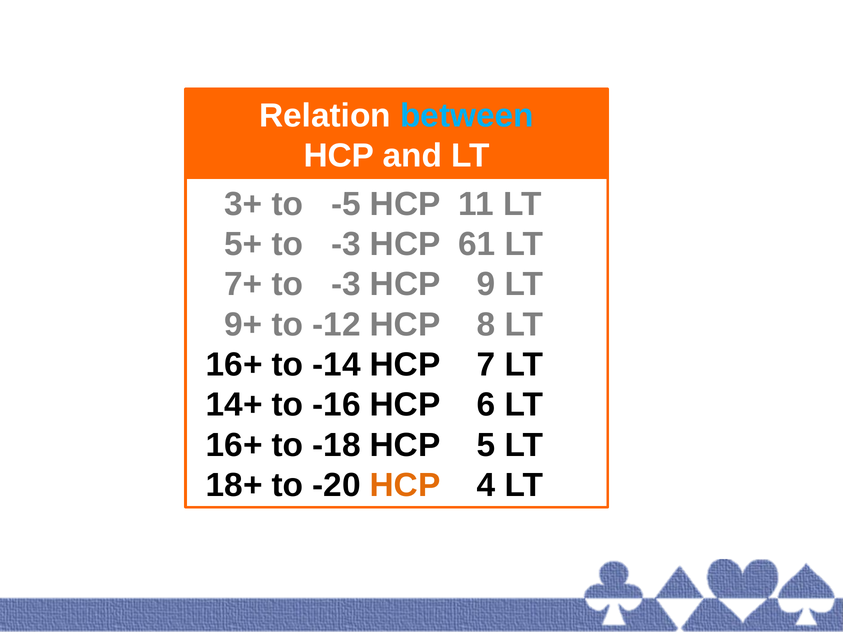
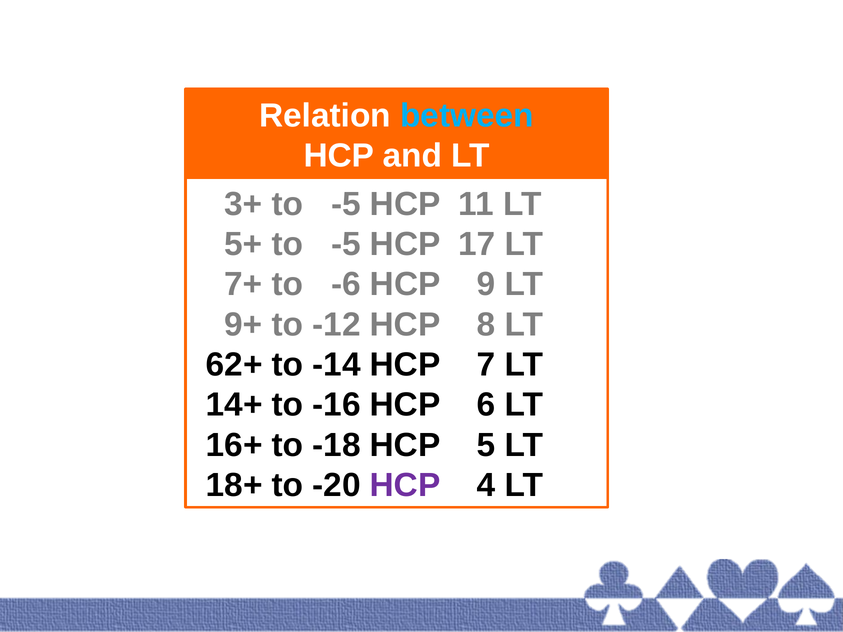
5+ to -3: -3 -> -5 (346, 244)
61: 61 -> 17 (477, 244)
7+ to -3: -3 -> -6 (346, 285)
16+: 16+ -> 62+ (234, 365)
HCP colour: orange -> purple (405, 485)
